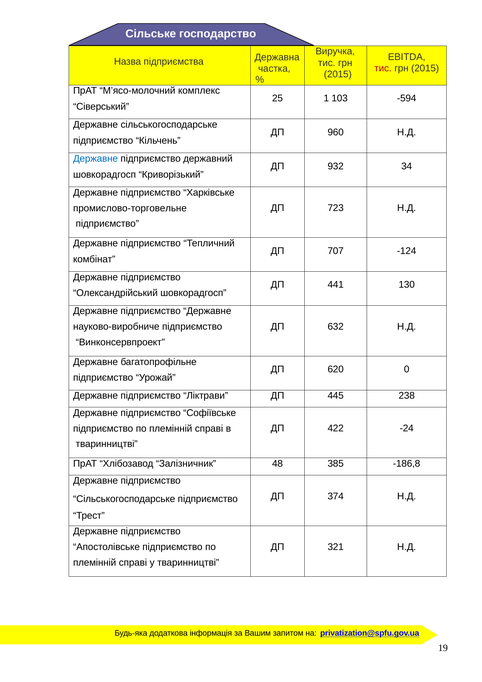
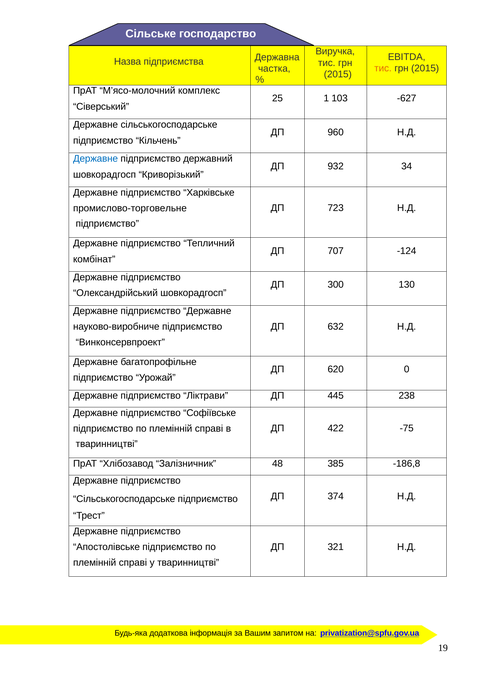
тис colour: red -> orange (383, 68)
-594: -594 -> -627 (407, 98)
441: 441 -> 300 (336, 285)
-24: -24 -> -75 (407, 428)
